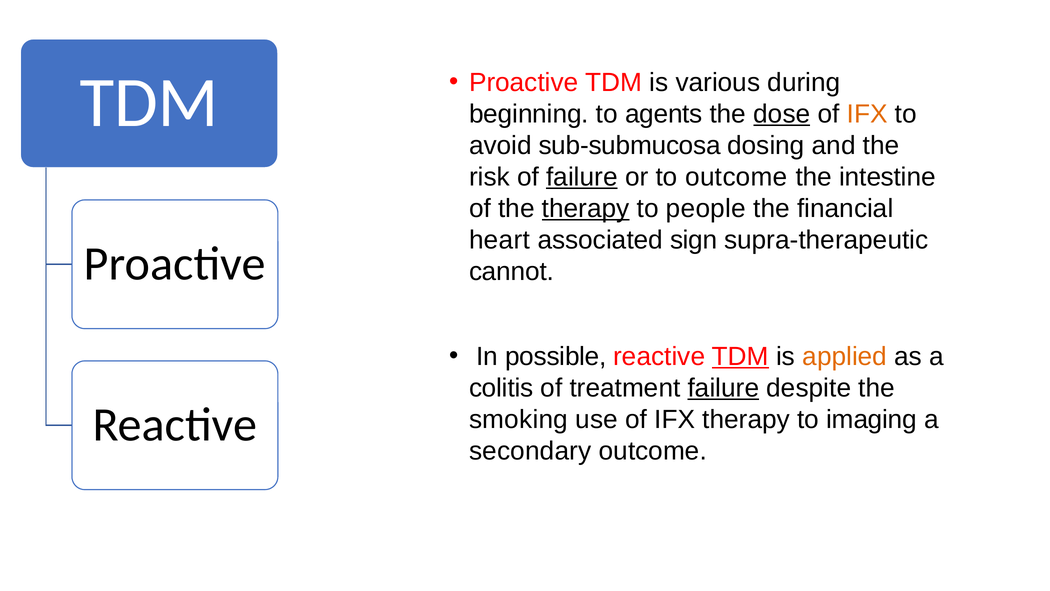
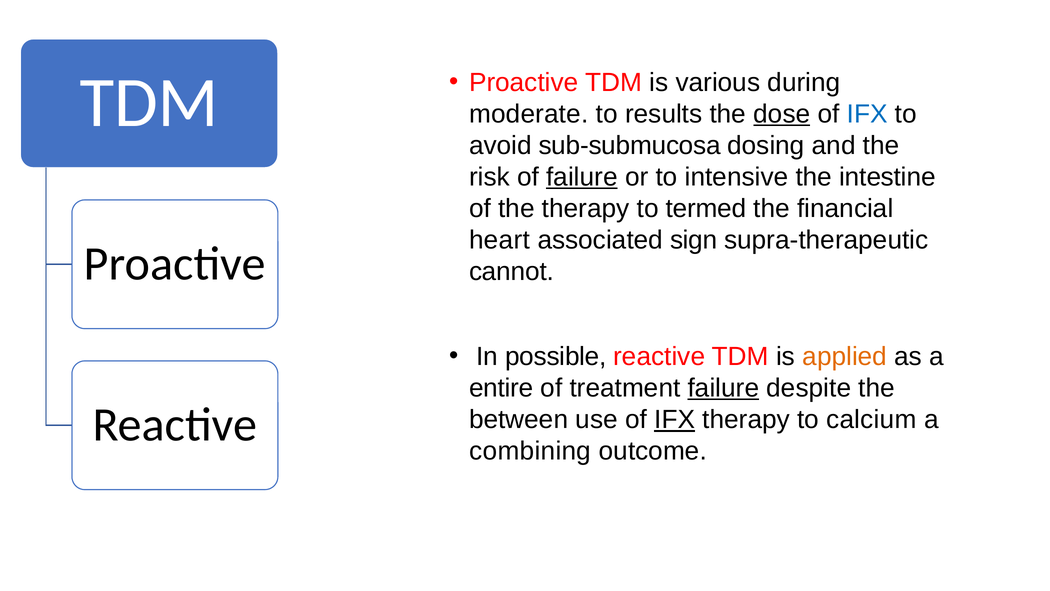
beginning: beginning -> moderate (529, 114)
agents: agents -> results (664, 114)
IFX colour: orange -> blue (867, 114)
to outcome: outcome -> intensive (737, 177)
therapy underline: present -> none (586, 209)
people: people -> termed (706, 209)
TDM underline: present -> none (740, 356)
colitis: colitis -> entire (501, 388)
smoking: smoking -> between (519, 419)
IFX underline: none -> present (675, 419)
imaging: imaging -> calcium (871, 419)
secondary: secondary -> combining (530, 451)
